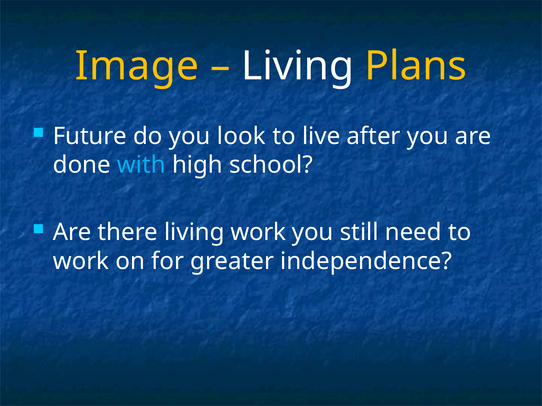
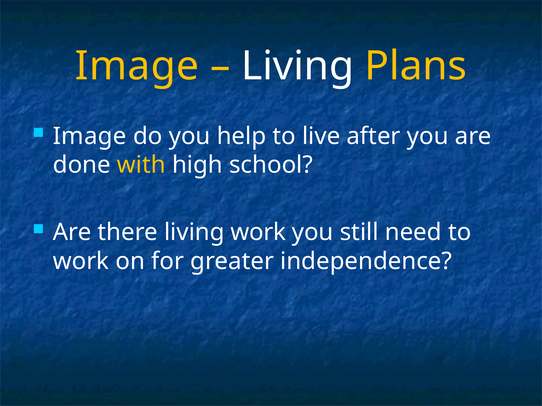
Future: Future -> Image (90, 136)
look: look -> help (242, 136)
with colour: light blue -> yellow (141, 165)
